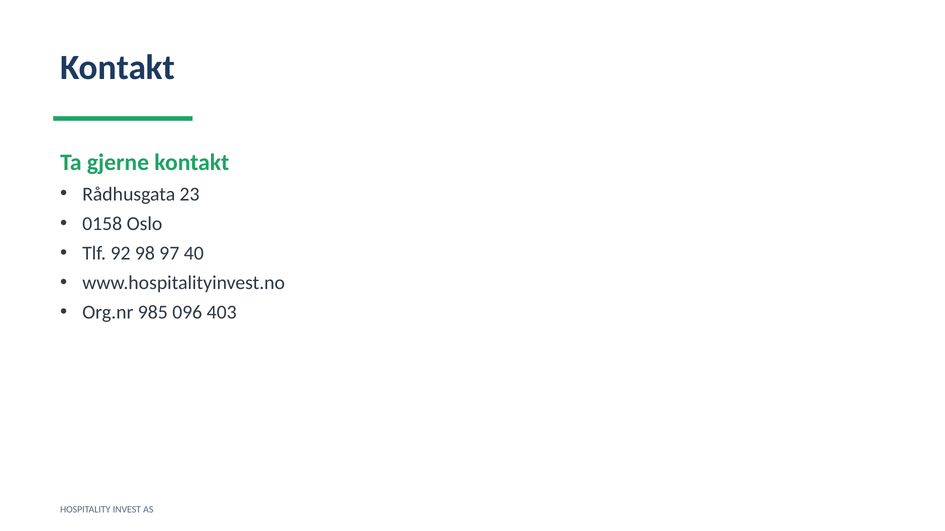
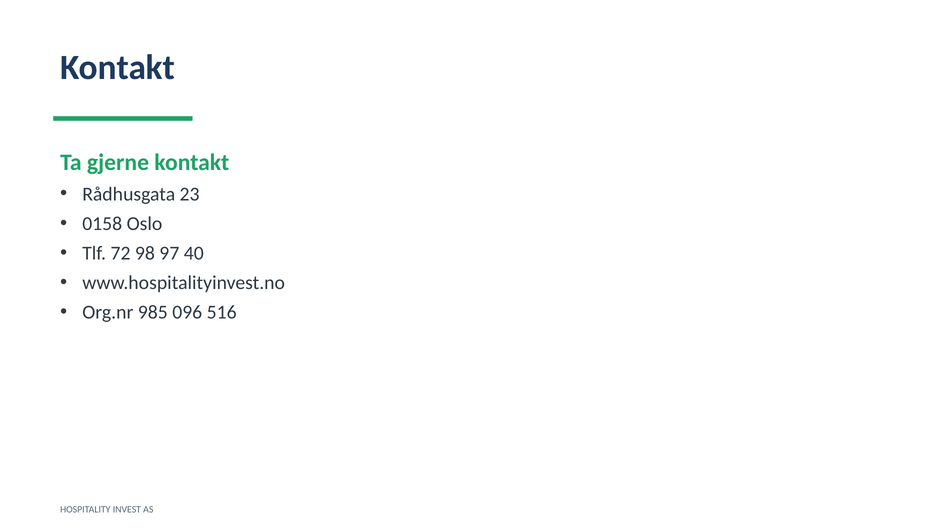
92: 92 -> 72 (121, 253)
403: 403 -> 516 (222, 313)
